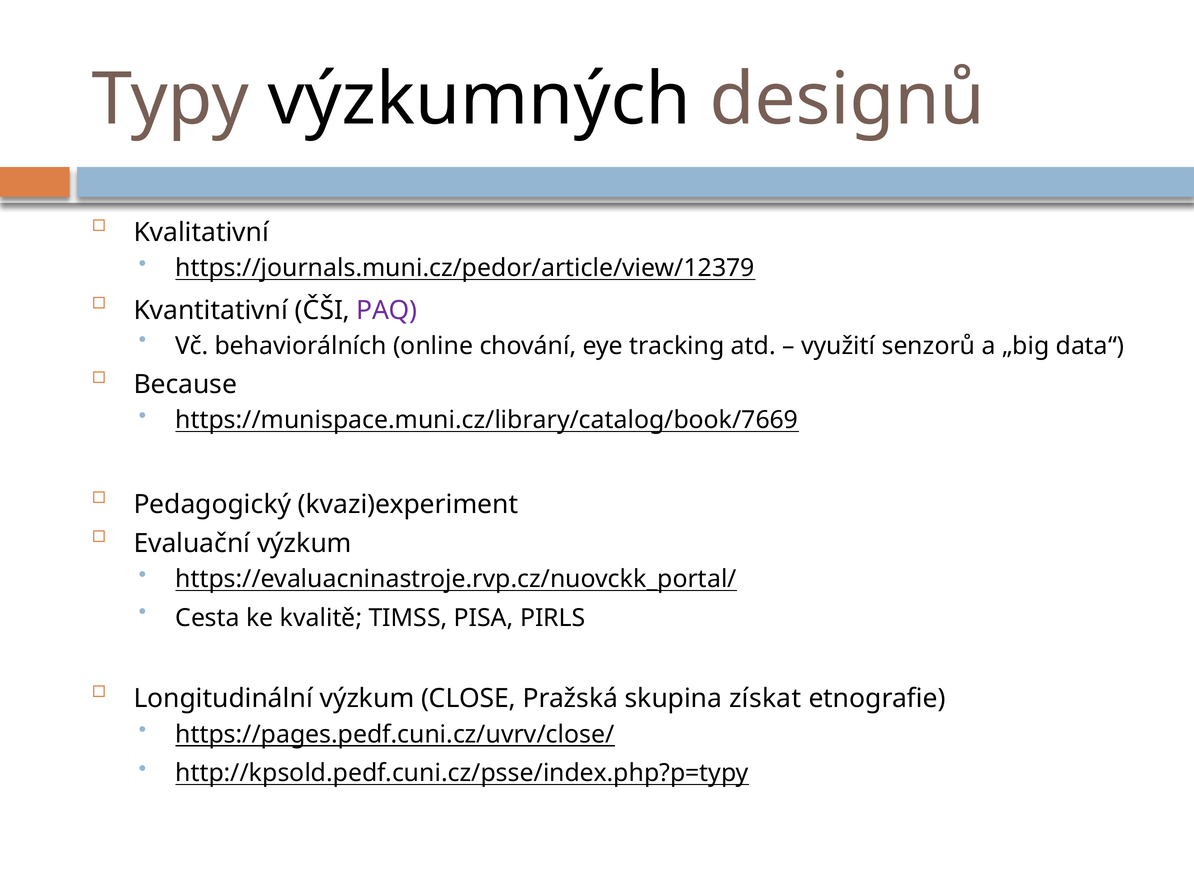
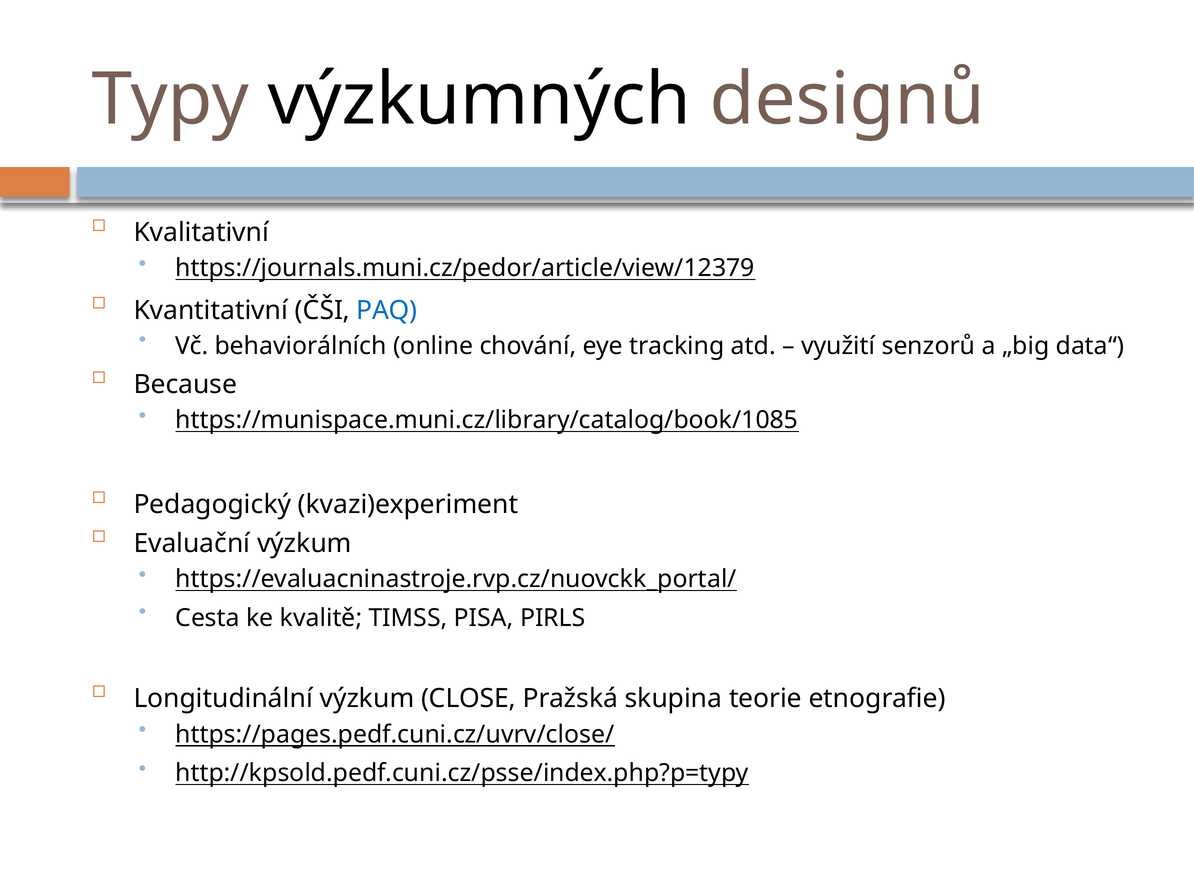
PAQ colour: purple -> blue (387, 310)
https://munispace.muni.cz/library/catalog/book/7669: https://munispace.muni.cz/library/catalog/book/7669 -> https://munispace.muni.cz/library/catalog/book/1085 (487, 420)
získat: získat -> teorie (765, 699)
